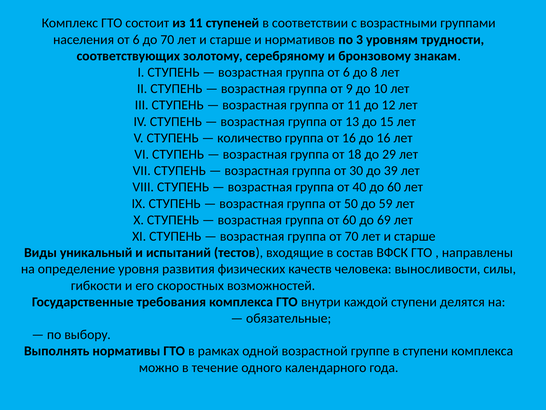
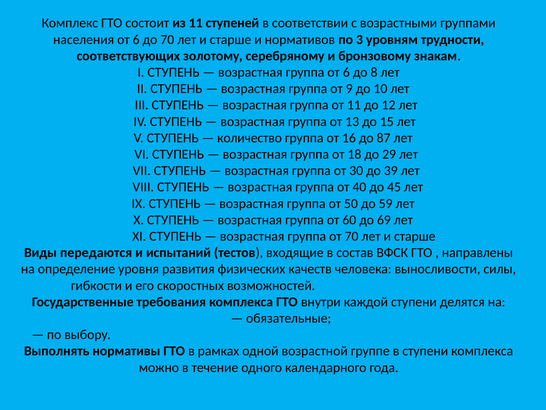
до 16: 16 -> 87 (384, 138)
до 60: 60 -> 45 (394, 187)
уникальный: уникальный -> передаются (96, 252)
